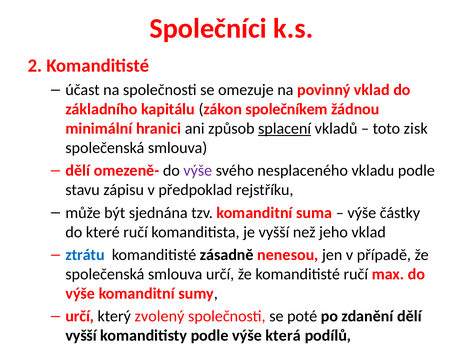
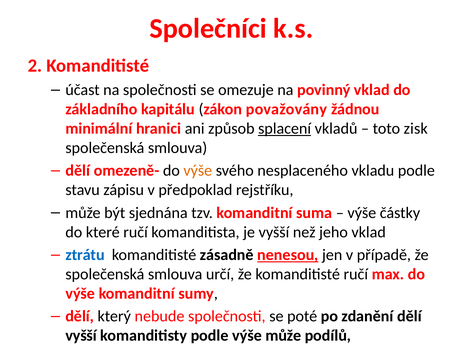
společníkem: společníkem -> považovány (286, 109)
výše colour: purple -> orange (198, 171)
nenesou underline: none -> present (288, 255)
určí: určí -> dělí (80, 317)
zvolený: zvolený -> nebude (159, 317)
výše která: která -> může (283, 336)
